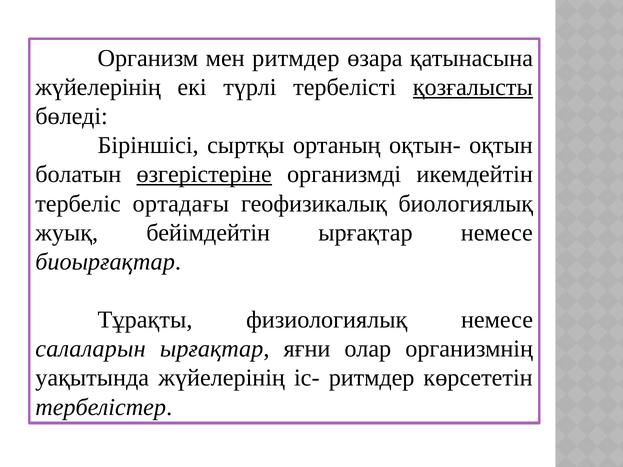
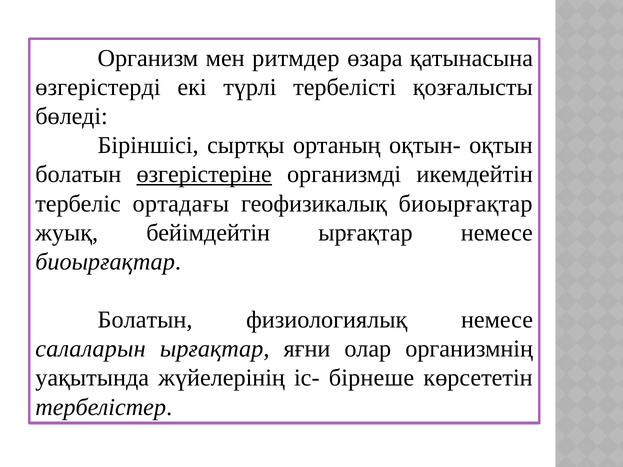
жүйелерінің: жүйелерінің -> өзгерістерді (98, 87)
қозғалысты underline: present -> none (473, 87)
геофизикалық биологиялық: биологиялық -> биоырғақтар (466, 204)
Тұрақты: Тұрақты -> Болатын (145, 320)
іс- ритмдер: ритмдер -> бірнеше (371, 378)
